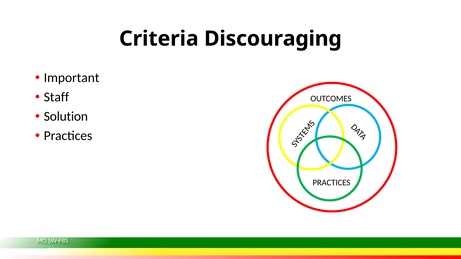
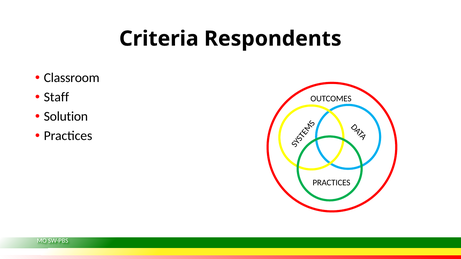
Discouraging: Discouraging -> Respondents (273, 39)
Important: Important -> Classroom (72, 78)
